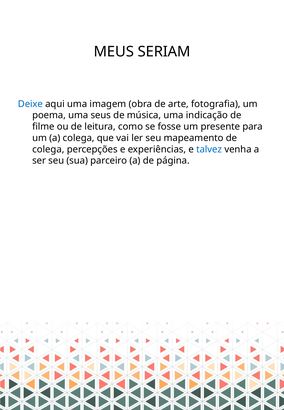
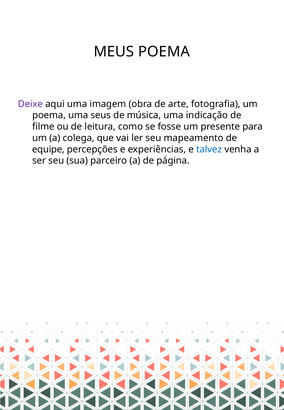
MEUS SERIAM: SERIAM -> POEMA (164, 52)
Deixe colour: blue -> purple (30, 104)
colega: colega -> equipe (48, 149)
